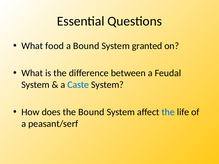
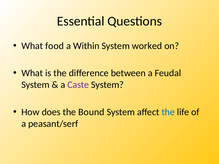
a Bound: Bound -> Within (86, 46)
granted: granted -> worked (147, 46)
Caste colour: blue -> purple (78, 85)
